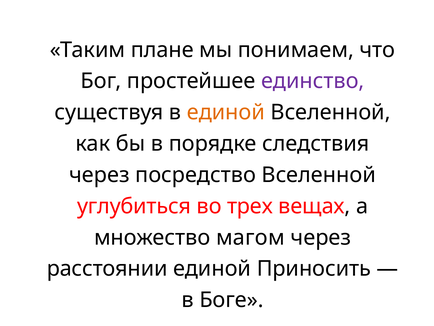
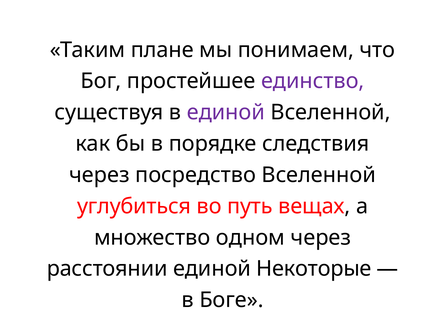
единой colour: orange -> purple (226, 112)
трех: трех -> путь (250, 206)
магом: магом -> одном (250, 237)
Приносить: Приносить -> Некоторые (314, 268)
